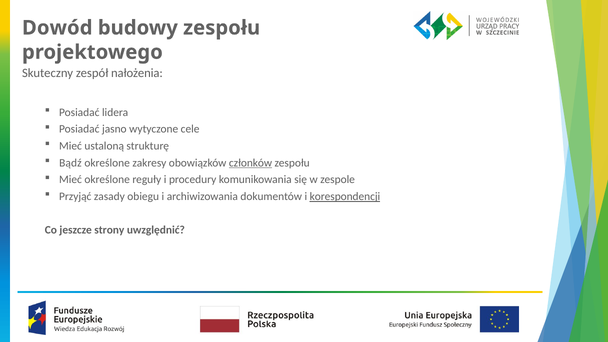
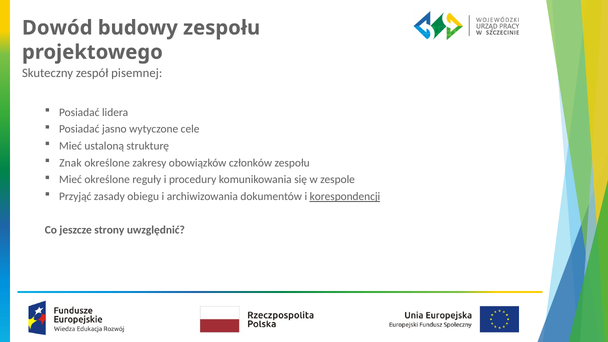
nałożenia: nałożenia -> pisemnej (137, 73)
Bądź: Bądź -> Znak (70, 163)
członków underline: present -> none (251, 163)
